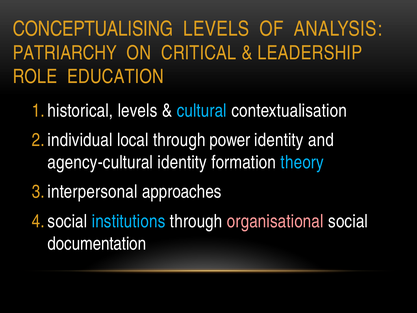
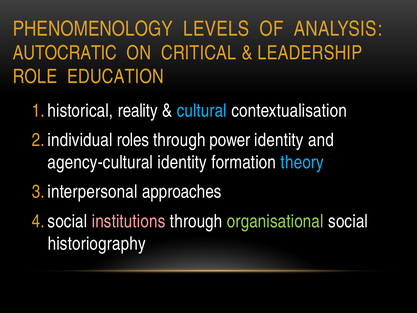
CONCEPTUALISING: CONCEPTUALISING -> PHENOMENOLOGY (93, 29)
PATRIARCHY: PATRIARCHY -> AUTOCRATIC (65, 53)
levels: levels -> reality (138, 110)
local: local -> roles (133, 140)
institutions colour: light blue -> pink (129, 221)
organisational colour: pink -> light green (275, 221)
documentation: documentation -> historiography (97, 243)
